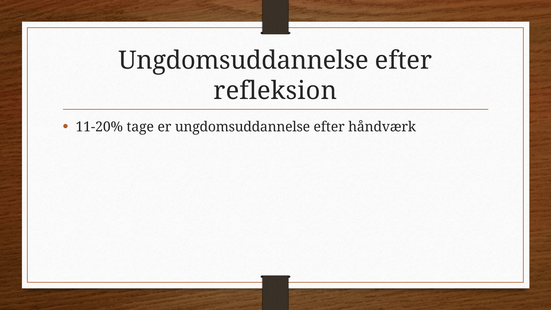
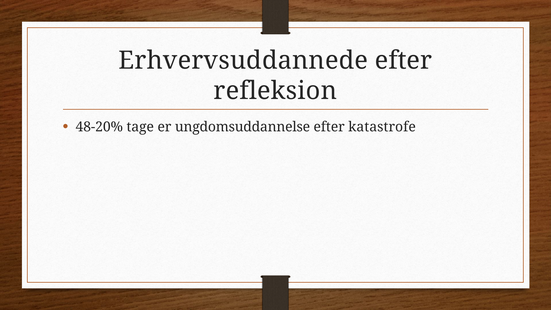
Ungdomsuddannelse: Ungdomsuddannelse -> Erhvervsuddannede (243, 60)
11-20%: 11-20% -> 48-20% (99, 127)
håndværk: håndværk -> katastrofe (382, 127)
